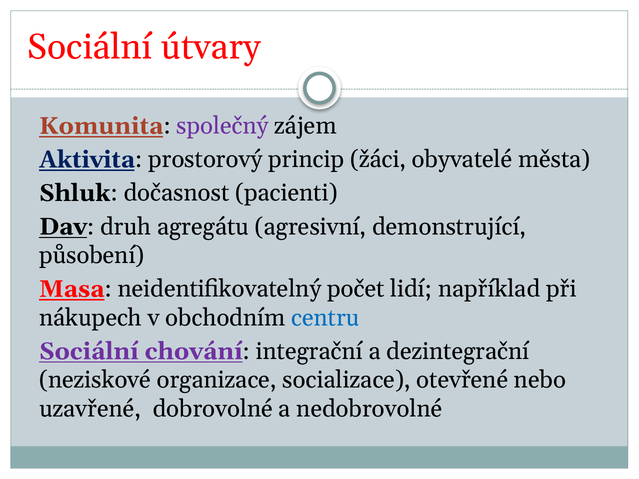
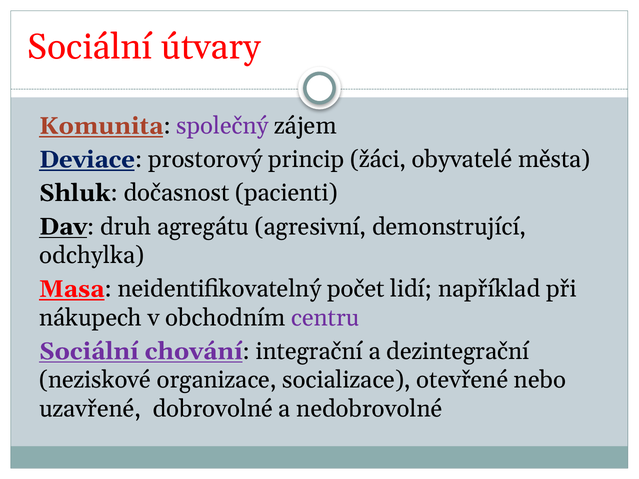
Aktivita: Aktivita -> Deviace (87, 160)
působení: působení -> odchylka (92, 256)
centru colour: blue -> purple (325, 318)
